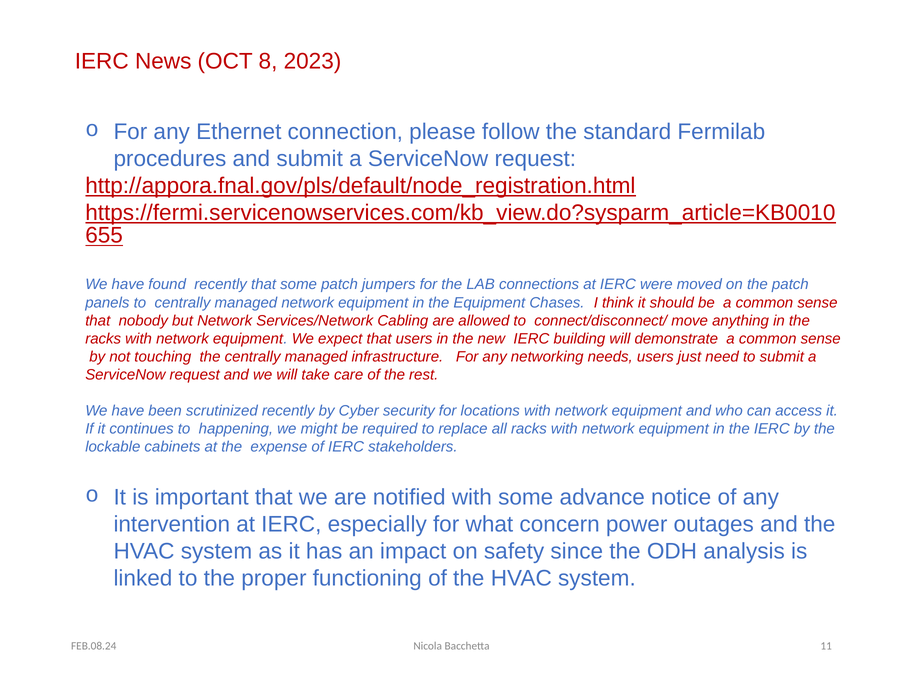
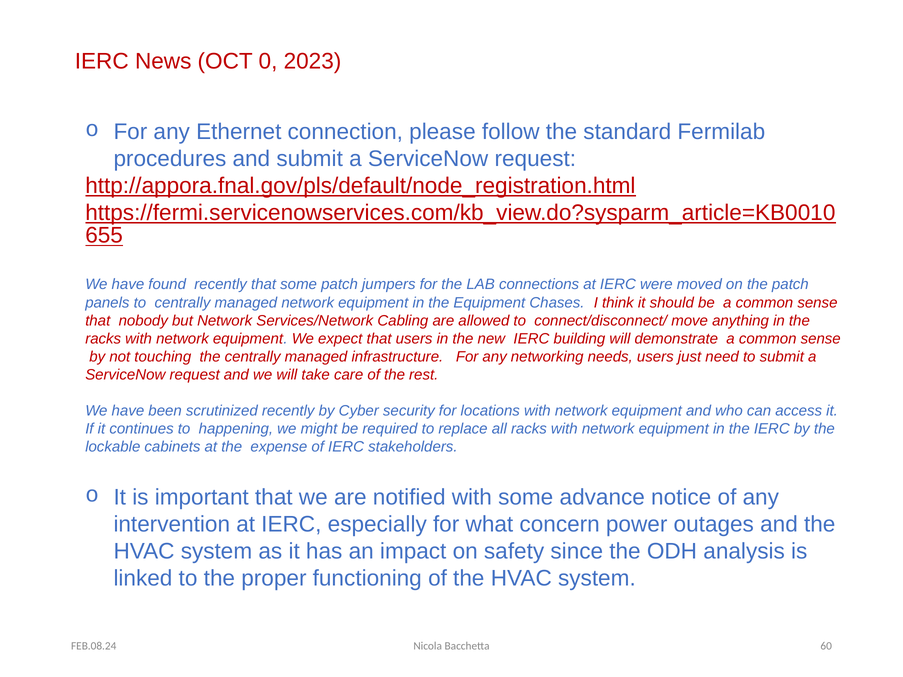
8: 8 -> 0 (268, 61)
11: 11 -> 60 (826, 646)
